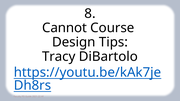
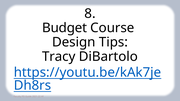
Cannot: Cannot -> Budget (65, 28)
